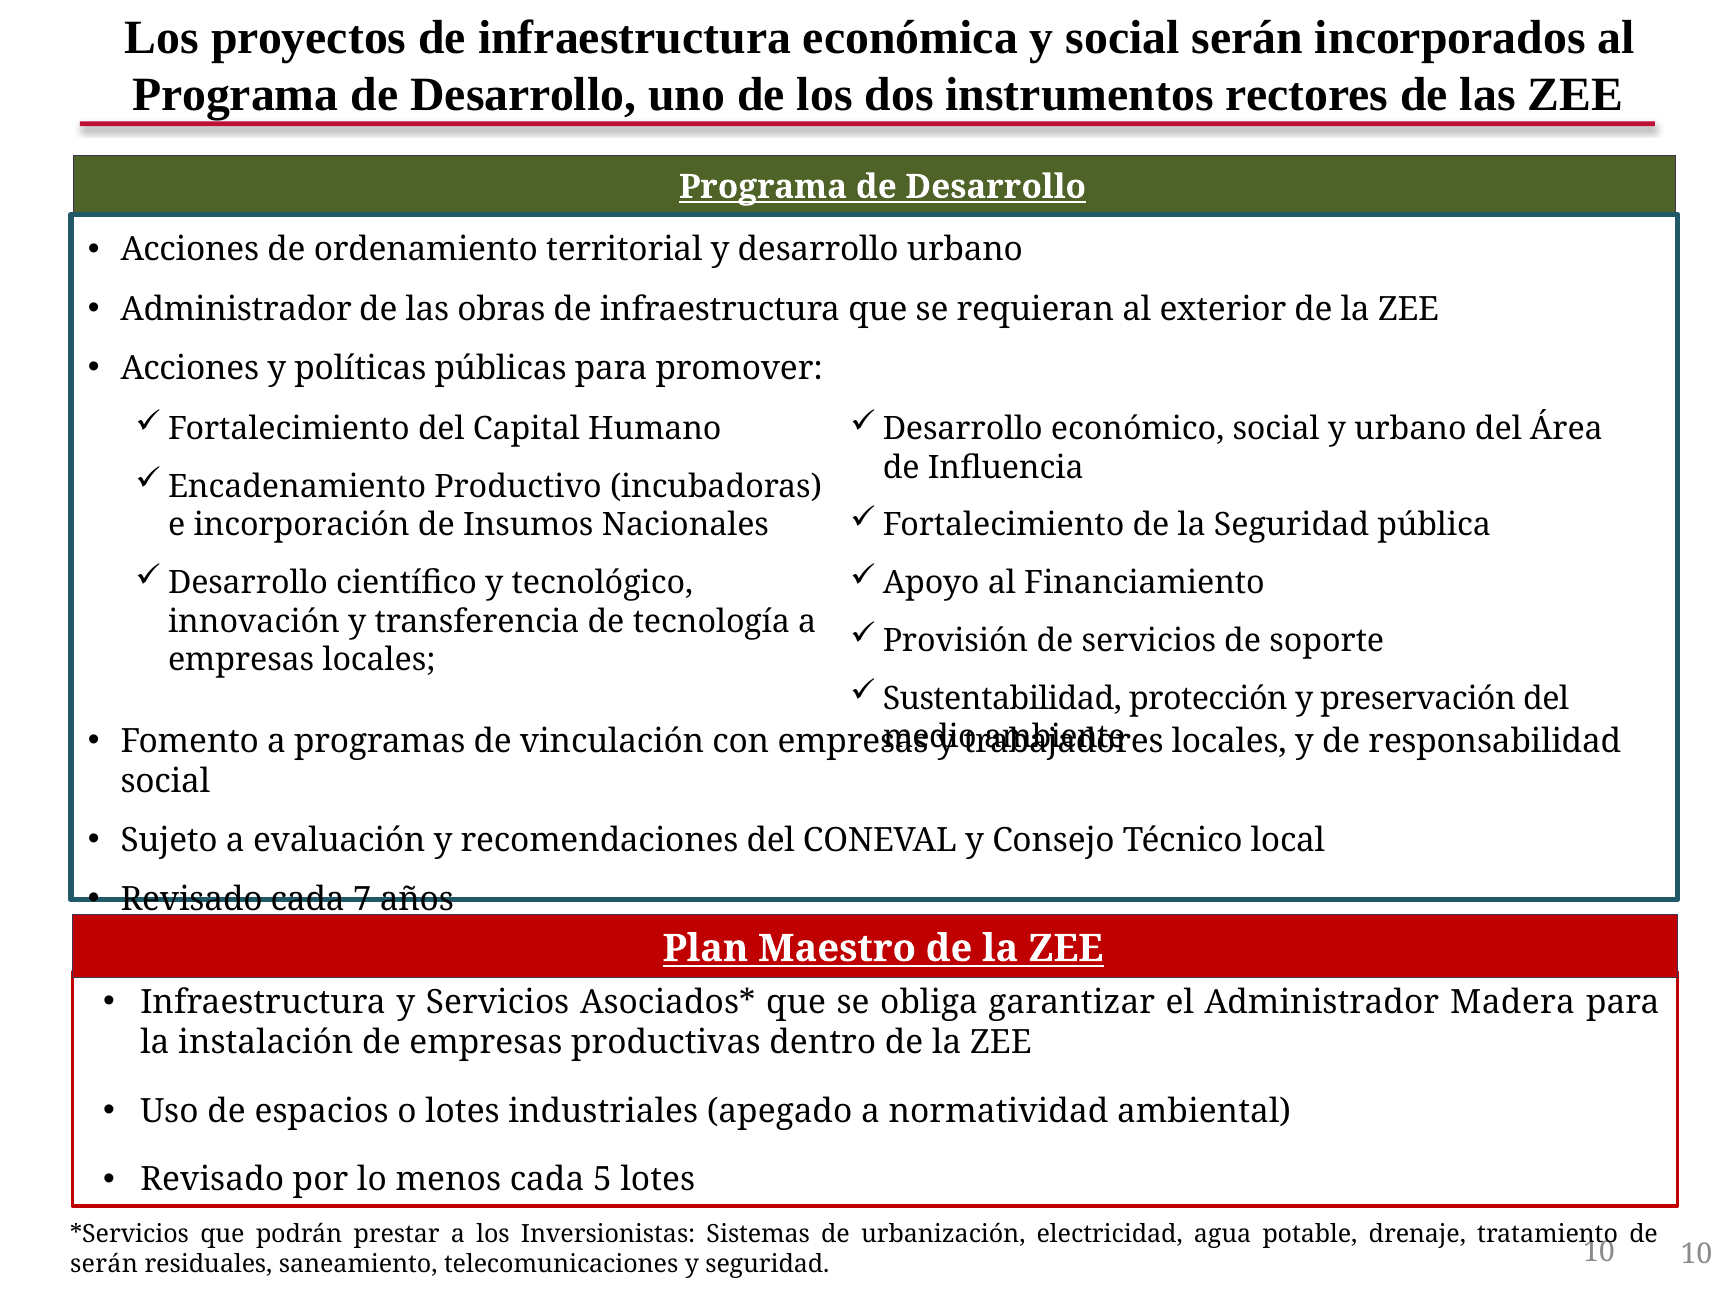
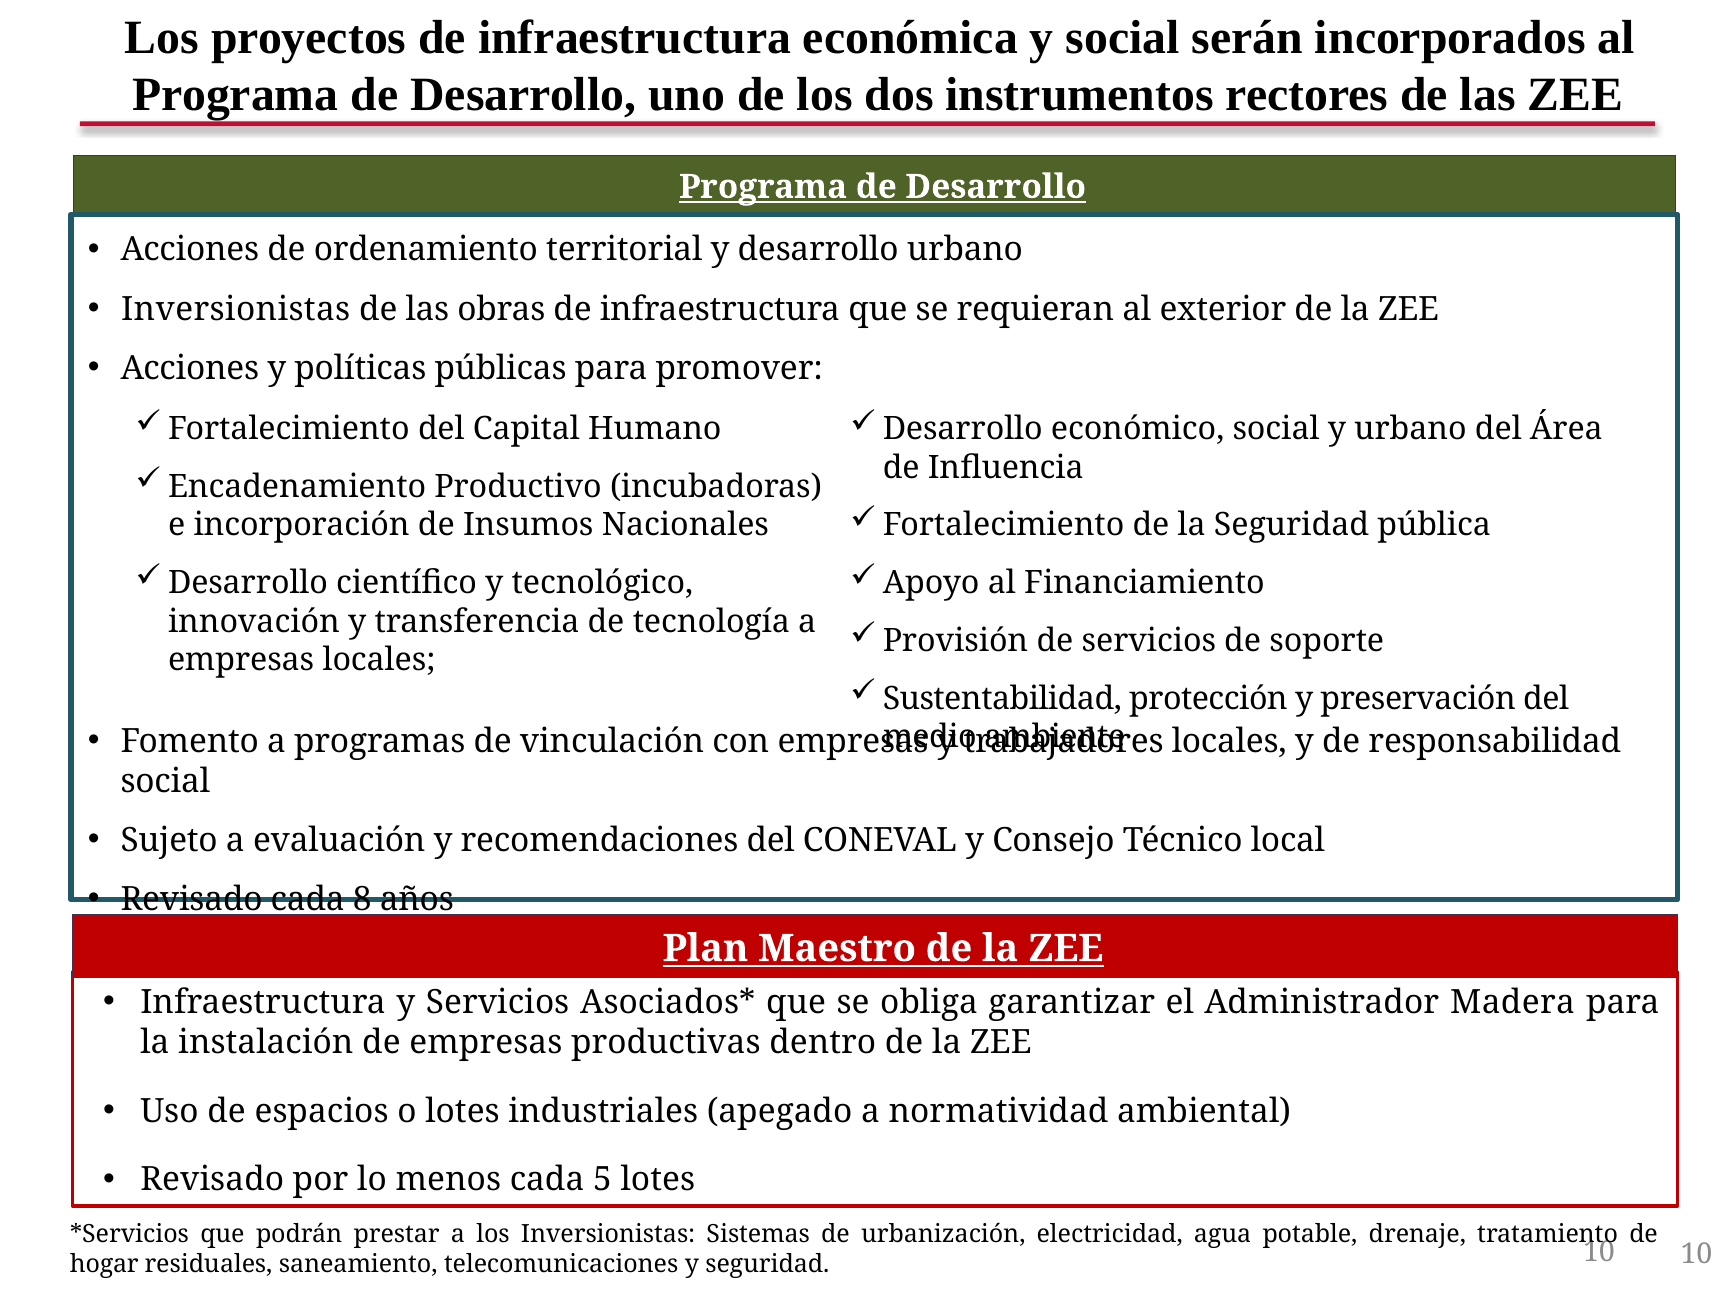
Administrador: Administrador -> Inversionistas (236, 309)
7: 7 -> 8 (362, 899)
serán: serán -> hogar (104, 1264)
